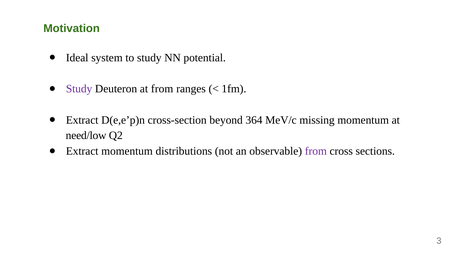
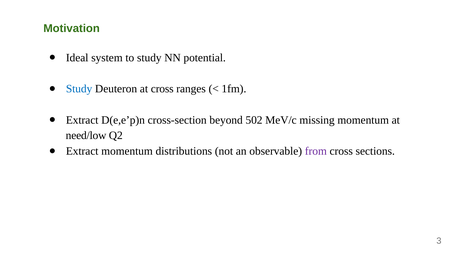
Study colour: purple -> blue (79, 89)
at from: from -> cross (162, 89)
364: 364 -> 502 (254, 120)
